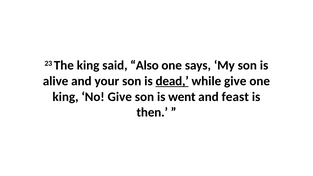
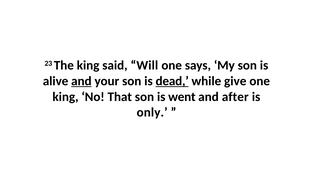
Also: Also -> Will (144, 65)
and underline: none -> present (81, 81)
No Give: Give -> That (120, 97)
feast: feast -> after (235, 97)
then: then -> only (152, 112)
